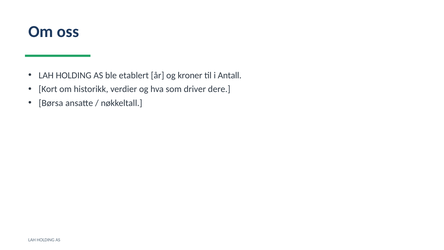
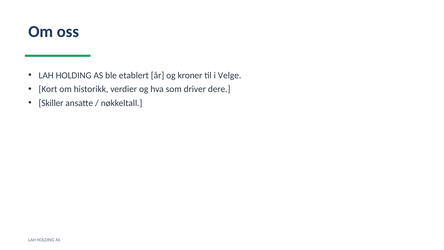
Antall: Antall -> Velge (230, 75)
Børsa: Børsa -> Skiller (51, 103)
